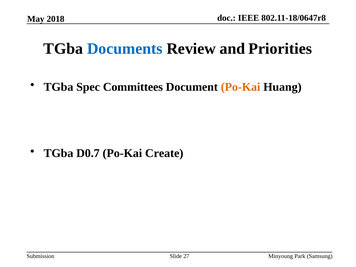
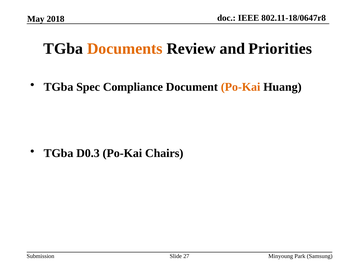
Documents colour: blue -> orange (125, 49)
Committees: Committees -> Compliance (133, 87)
D0.7: D0.7 -> D0.3 (88, 153)
Create: Create -> Chairs (164, 153)
